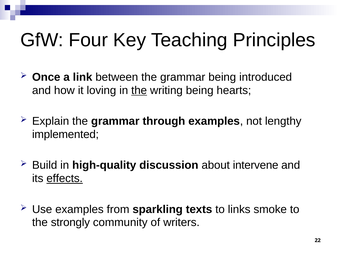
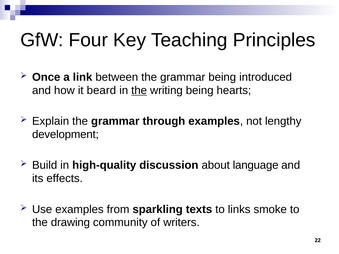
loving: loving -> beard (101, 90)
implemented: implemented -> development (65, 135)
intervene: intervene -> language (256, 165)
effects underline: present -> none (65, 179)
strongly: strongly -> drawing (70, 223)
